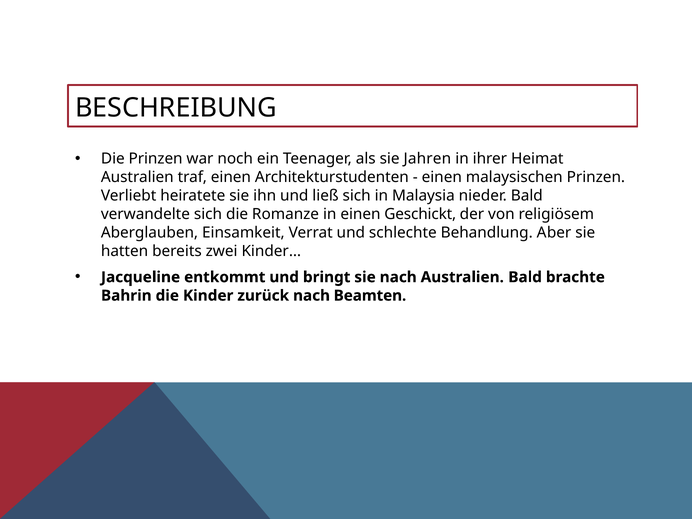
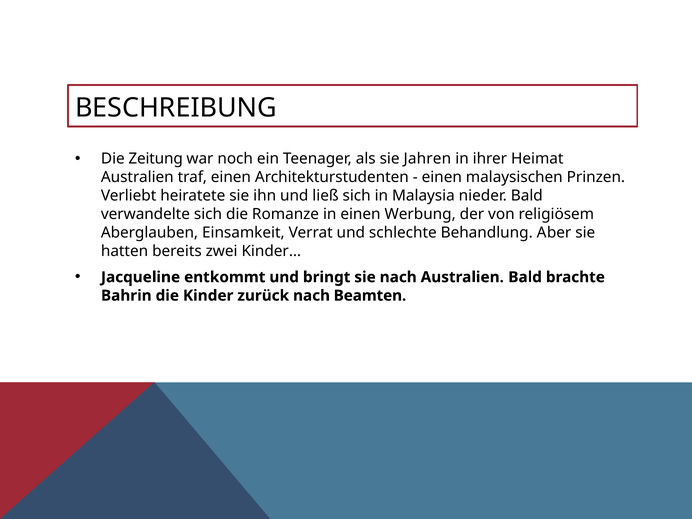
Die Prinzen: Prinzen -> Zeitung (156, 159)
Geschickt: Geschickt -> Werbung (420, 214)
